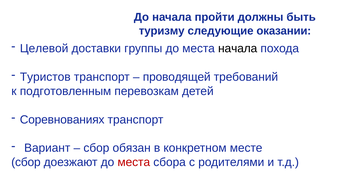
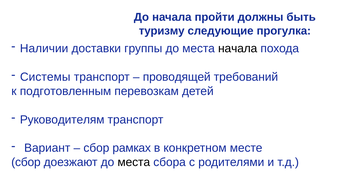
оказании: оказании -> прогулка (284, 31)
Целевой: Целевой -> Наличии (44, 48)
Туристов: Туристов -> Системы (45, 77)
Соревнованиях: Соревнованиях -> Руководителям (62, 119)
обязан: обязан -> рамках (132, 148)
места colour: red -> black (134, 162)
